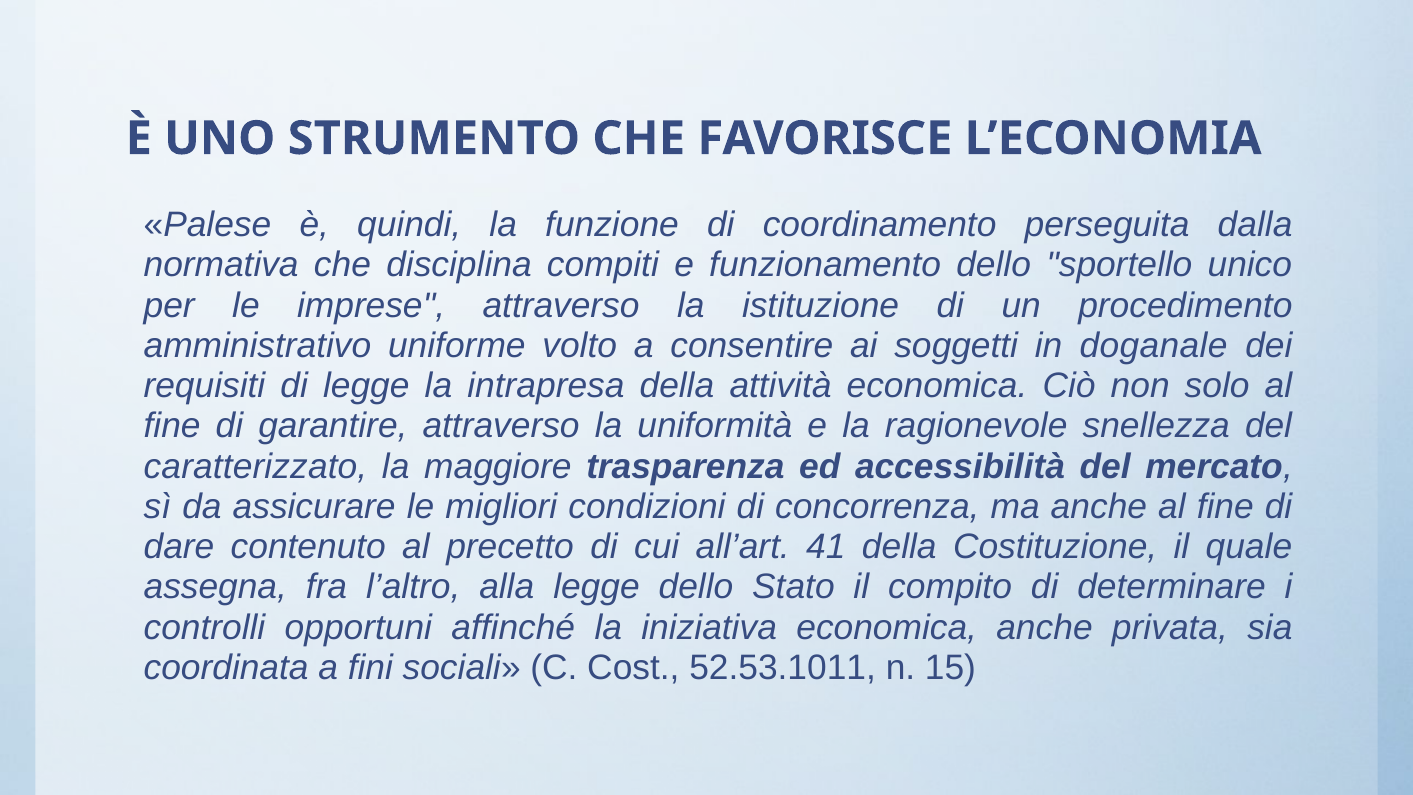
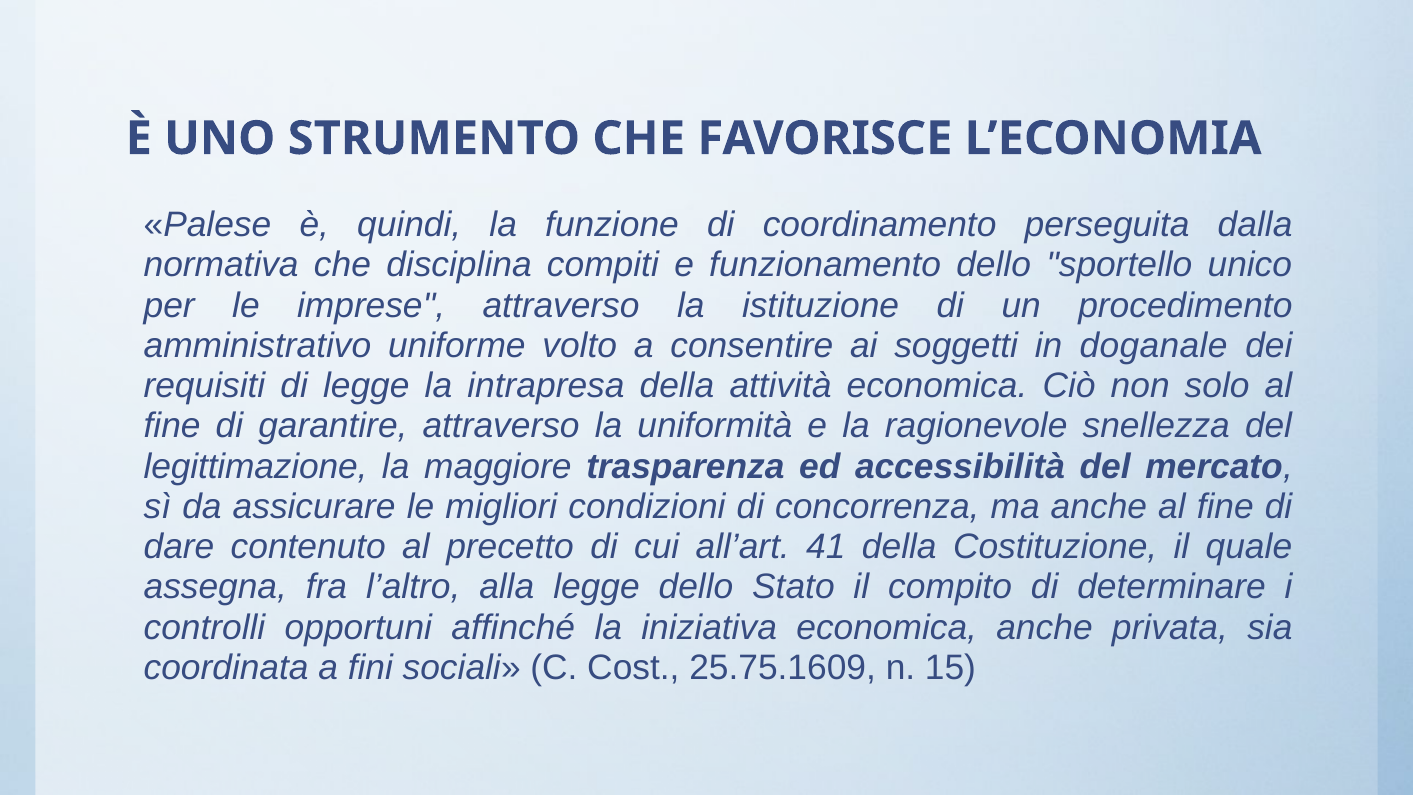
caratterizzato: caratterizzato -> legittimazione (256, 467)
52.53.1011: 52.53.1011 -> 25.75.1609 (783, 668)
